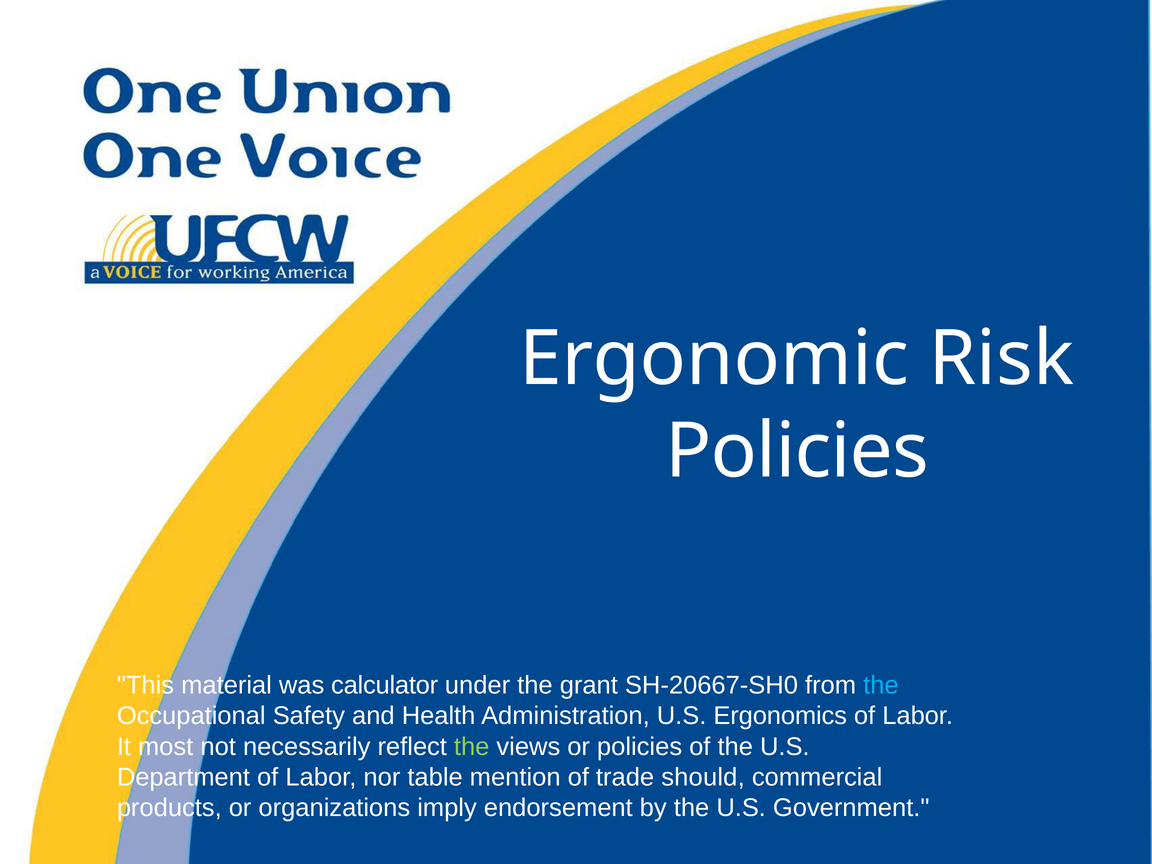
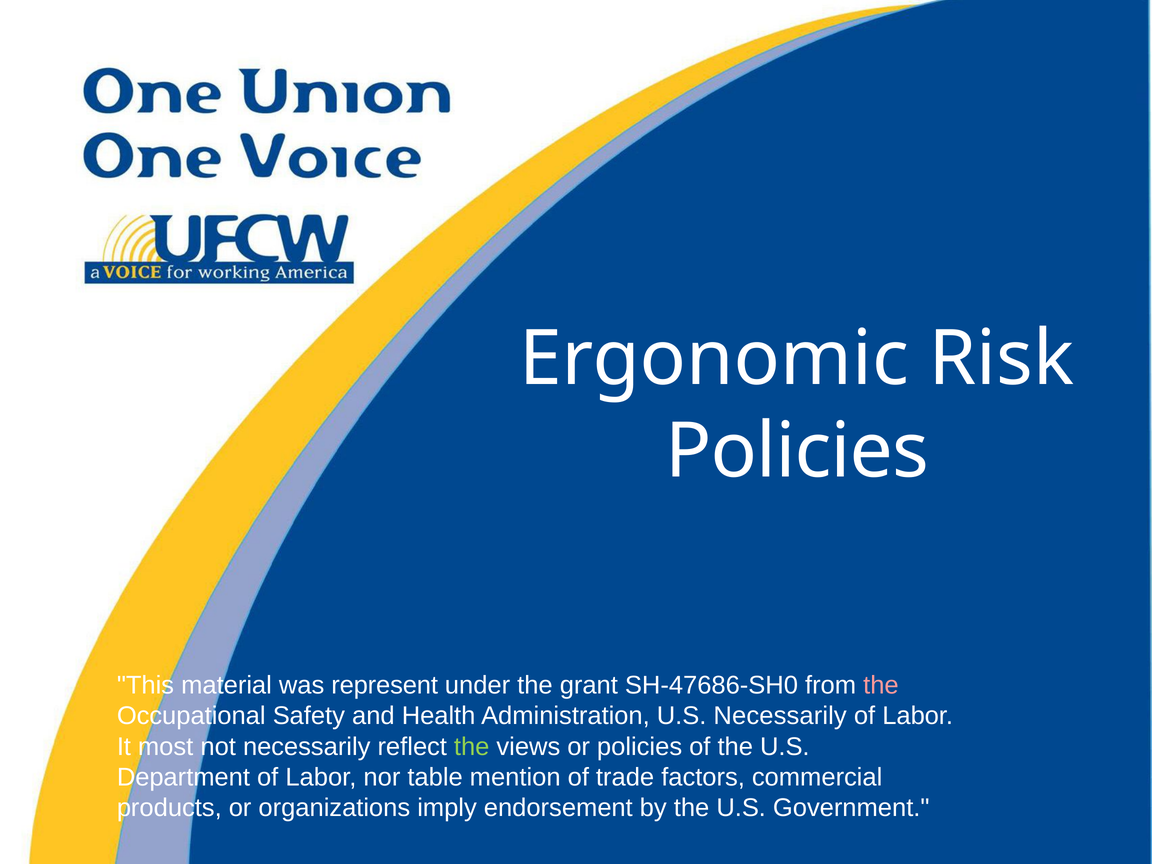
calculator: calculator -> represent (385, 685)
SH-20667-SH0: SH-20667-SH0 -> SH-47686-SH0 (711, 685)
the colour: light blue -> pink (881, 685)
U.S Ergonomics: Ergonomics -> Necessarily (780, 716)
should: should -> factors (703, 777)
